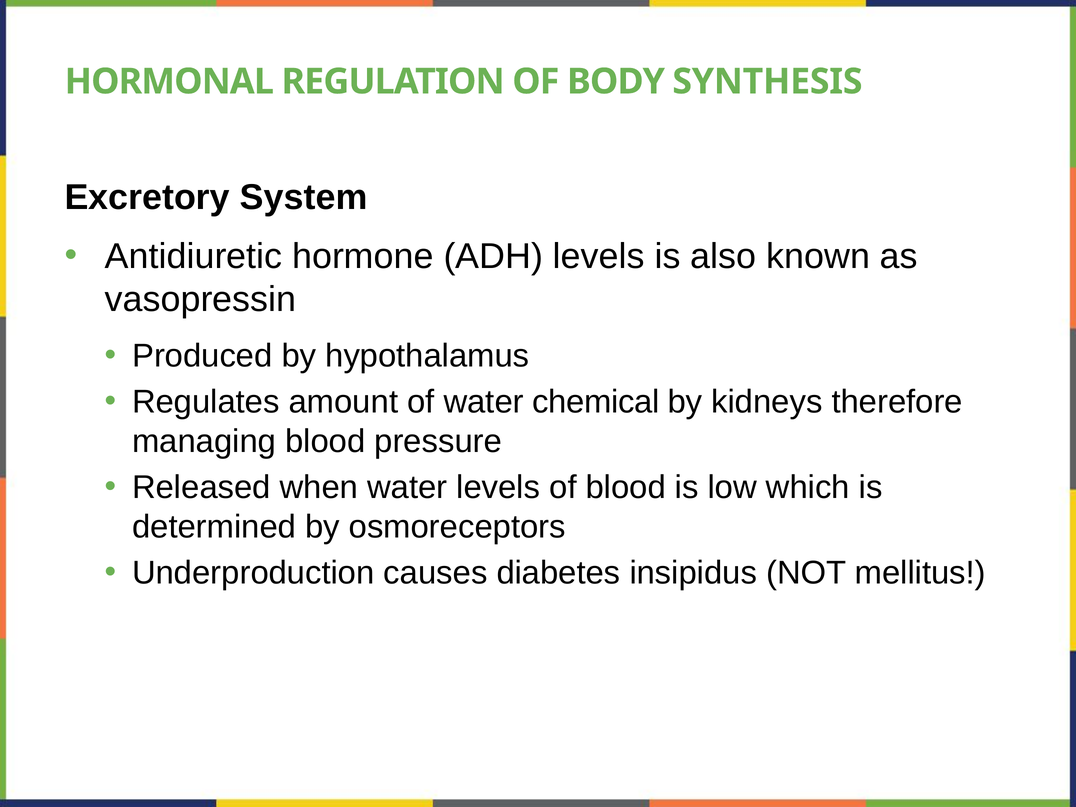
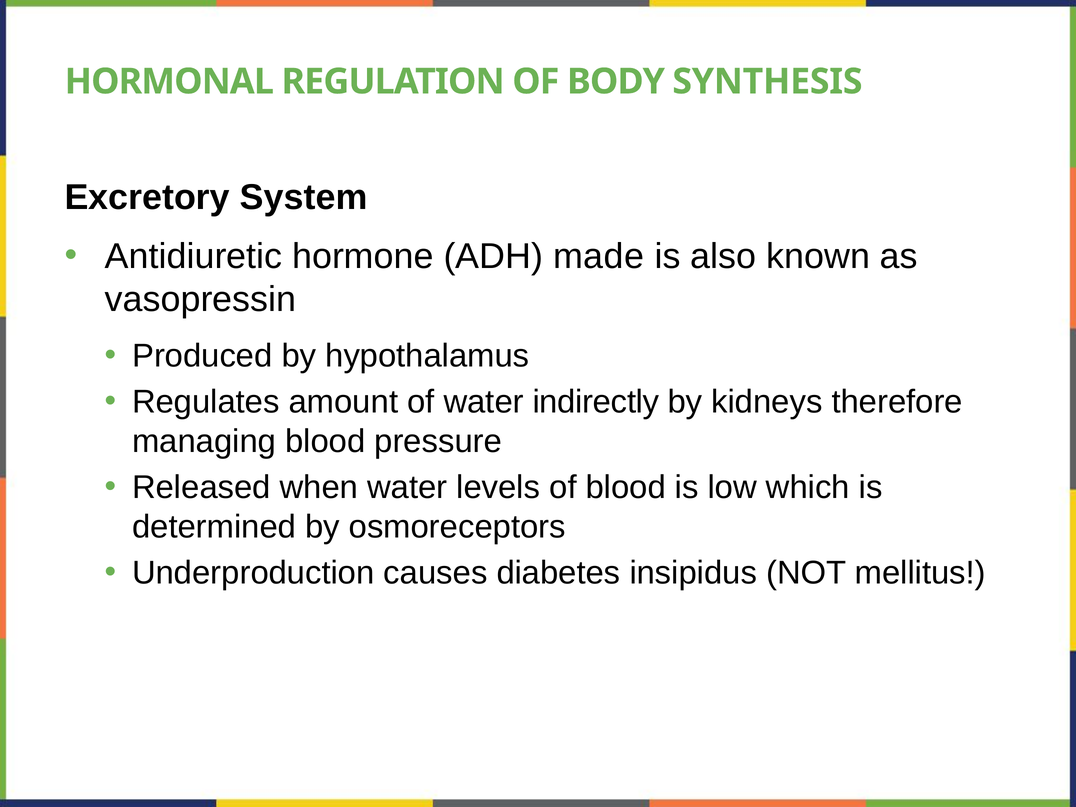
ADH levels: levels -> made (599, 256)
chemical: chemical -> indirectly (596, 402)
